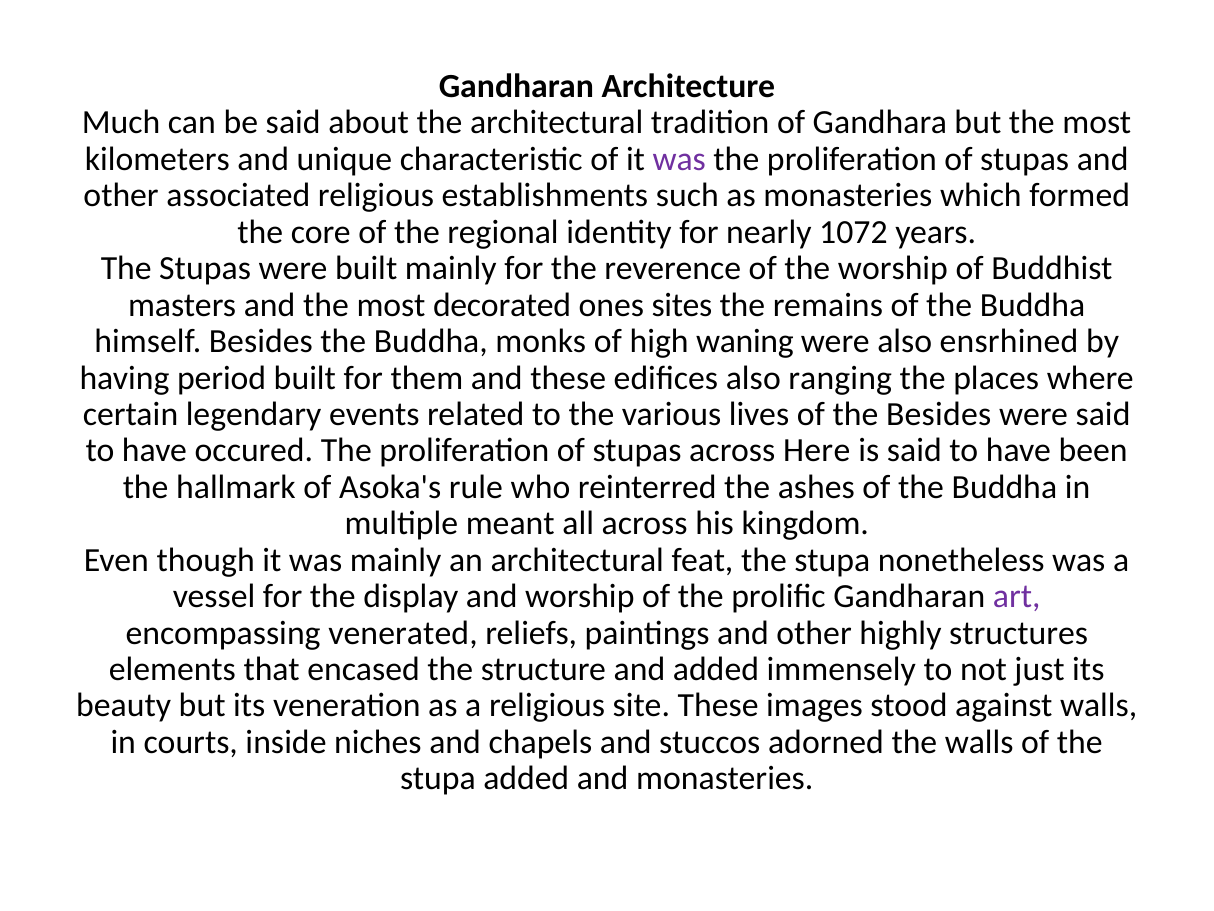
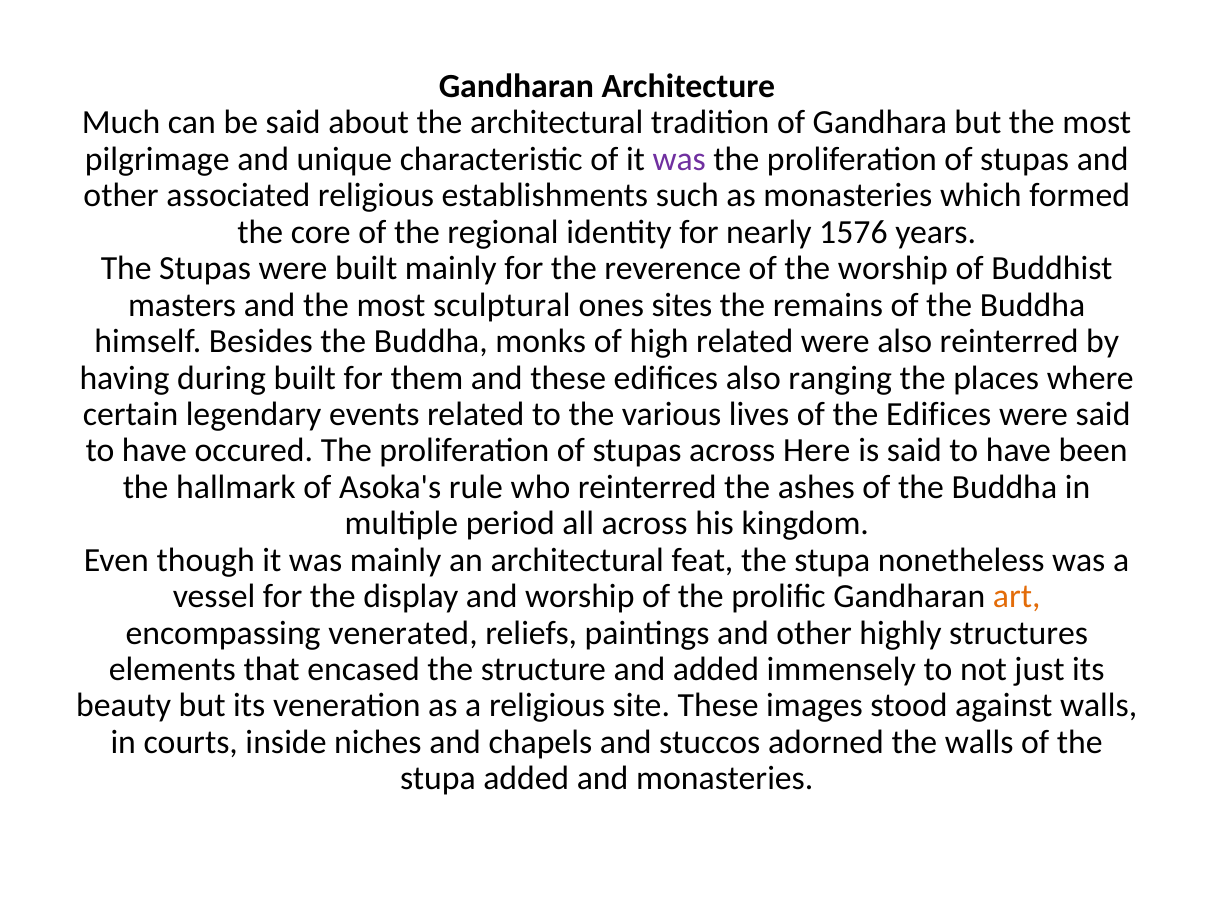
kilometers: kilometers -> pilgrimage (157, 159)
1072: 1072 -> 1576 (853, 232)
decorated: decorated -> sculptural (502, 305)
high waning: waning -> related (745, 341)
also ensrhined: ensrhined -> reinterred (1009, 341)
period: period -> during (222, 378)
the Besides: Besides -> Edifices (939, 414)
meant: meant -> period (510, 523)
art colour: purple -> orange (1017, 596)
